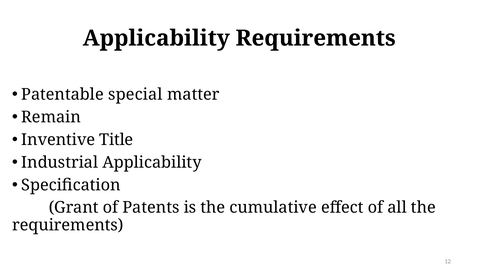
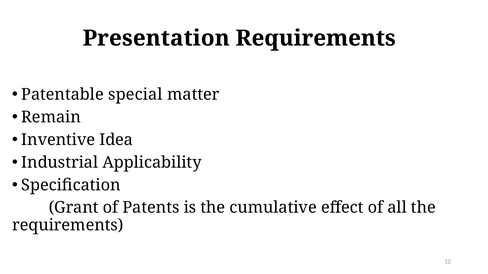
Applicability: Applicability -> Presentation (156, 38)
Title: Title -> Idea (116, 140)
